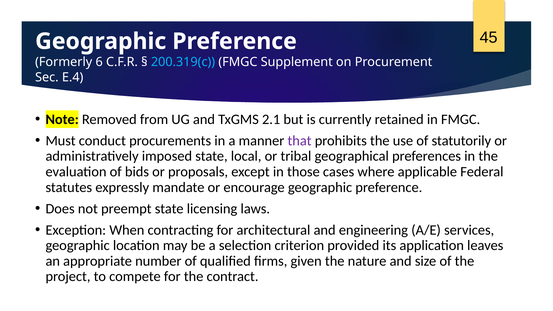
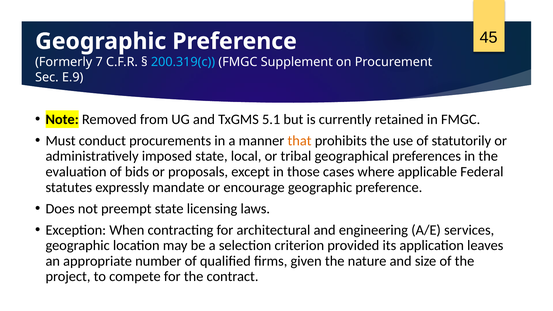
6: 6 -> 7 (99, 62)
E.4: E.4 -> E.9 (73, 77)
2.1: 2.1 -> 5.1 (271, 119)
that colour: purple -> orange (300, 141)
